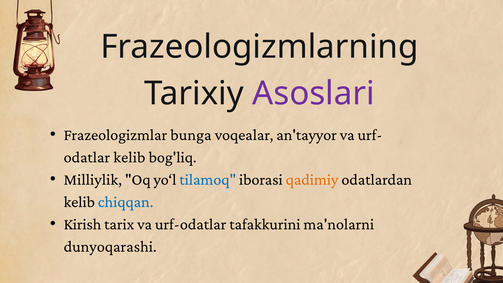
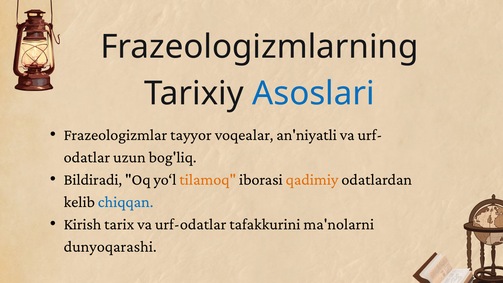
Asoslari colour: purple -> blue (314, 93)
bunga: bunga -> tayyor (191, 135)
an'tayyor: an'tayyor -> an'niyatli (307, 135)
kelib: kelib -> uzun (129, 157)
Milliylik: Milliylik -> Bildiradi (93, 179)
tilamoq colour: blue -> orange (208, 179)
